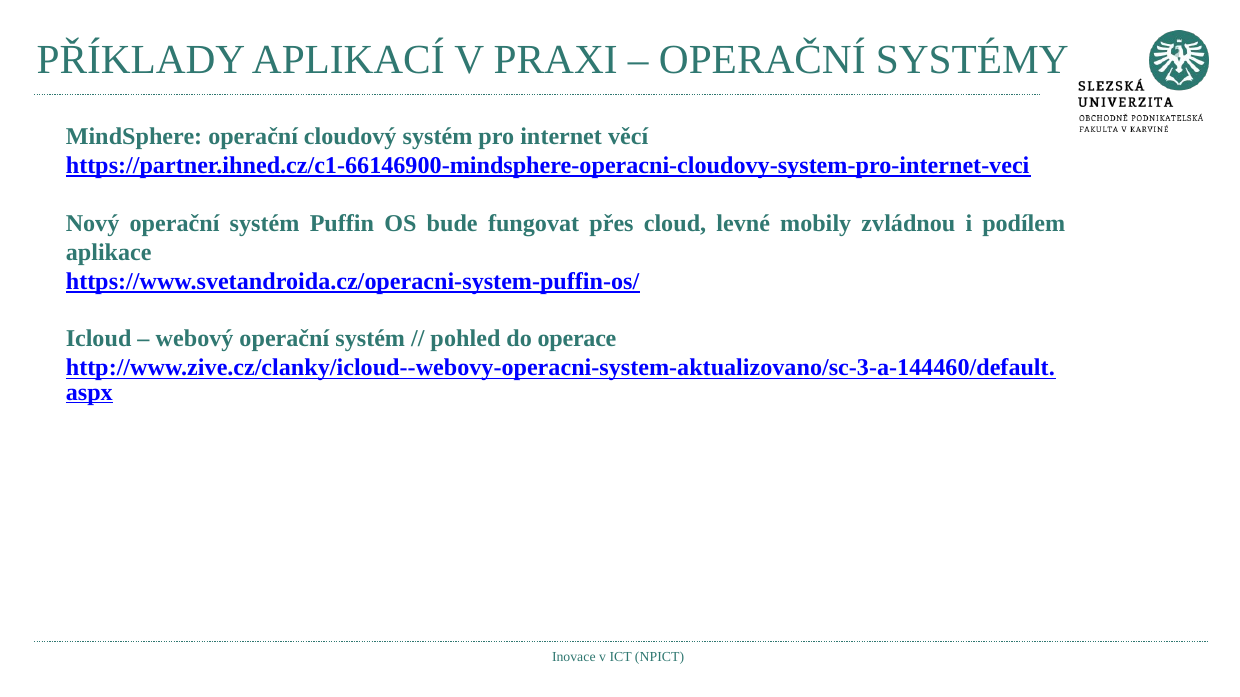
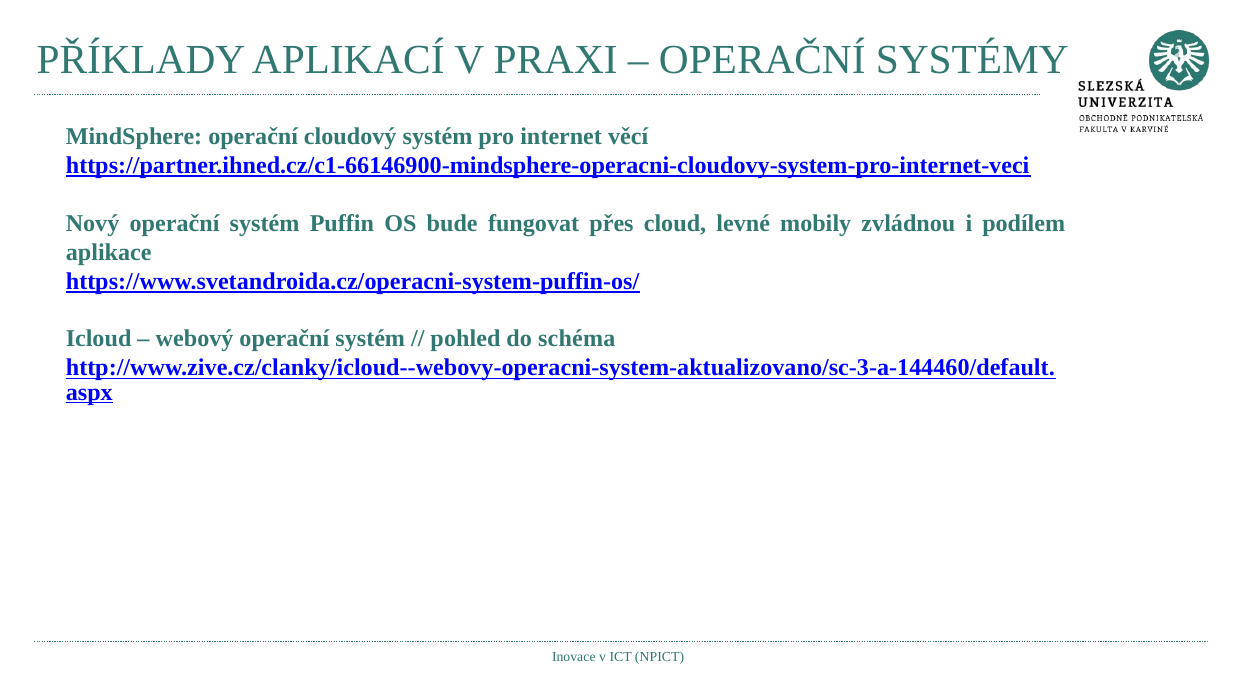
operace: operace -> schéma (577, 339)
